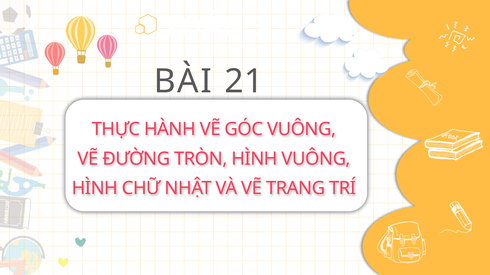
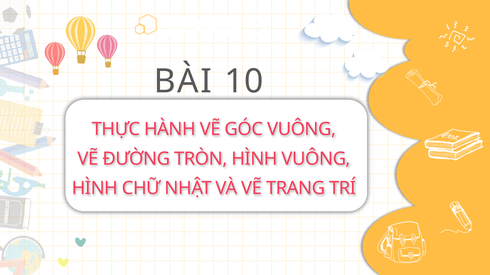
21: 21 -> 10 (244, 81)
